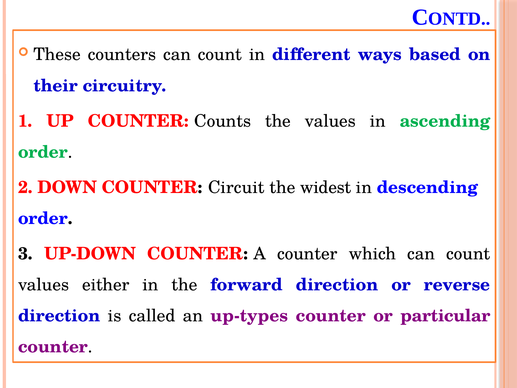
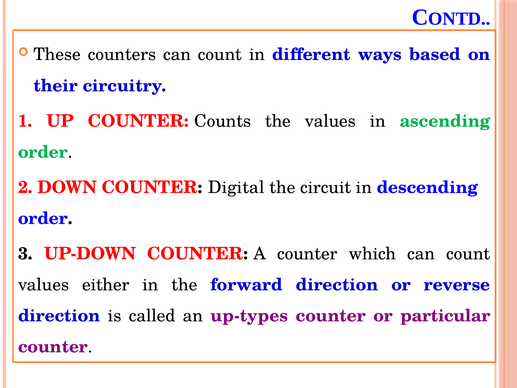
Circuit: Circuit -> Digital (236, 187)
widest: widest -> circuit (326, 187)
